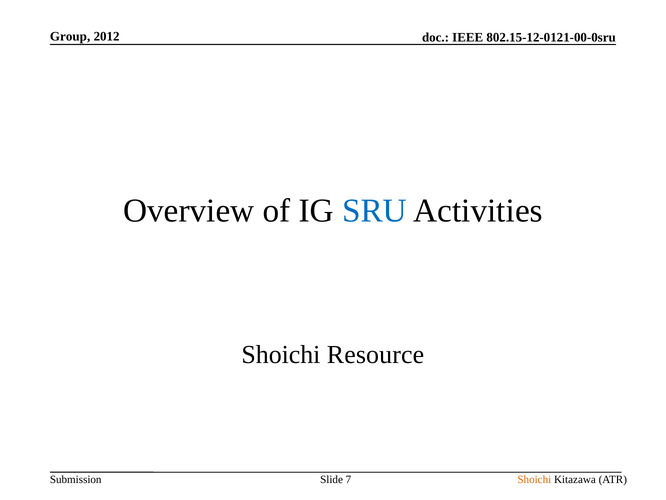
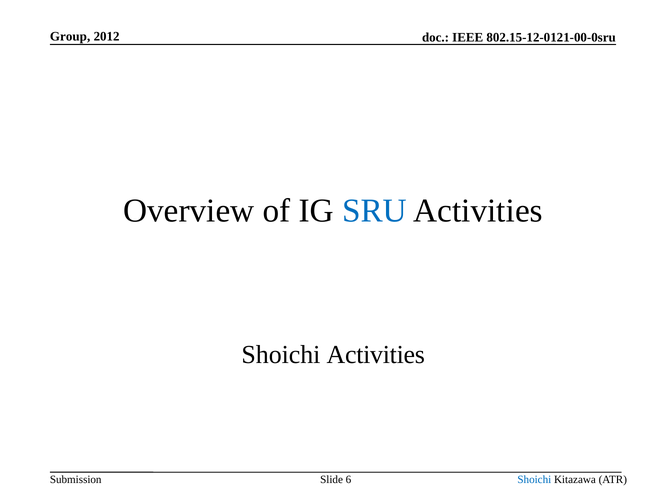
Shoichi Resource: Resource -> Activities (376, 354)
Shoichi colour: orange -> blue (534, 479)
7: 7 -> 6 (349, 479)
